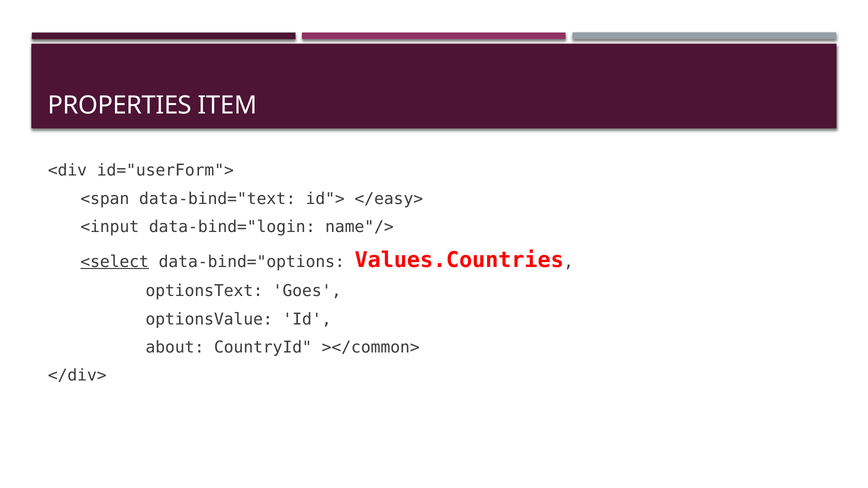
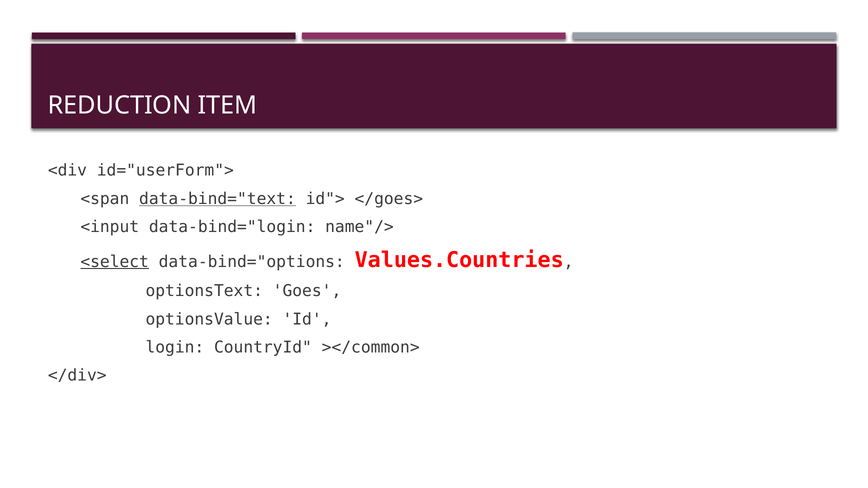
PROPERTIES: PROPERTIES -> REDUCTION (120, 105)
data-bind="text underline: none -> present (217, 199)
</easy>: </easy> -> </goes> (389, 199)
about: about -> login (175, 348)
